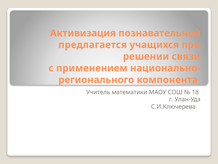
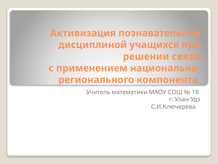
предлагается: предлагается -> дисциплиной (93, 45)
